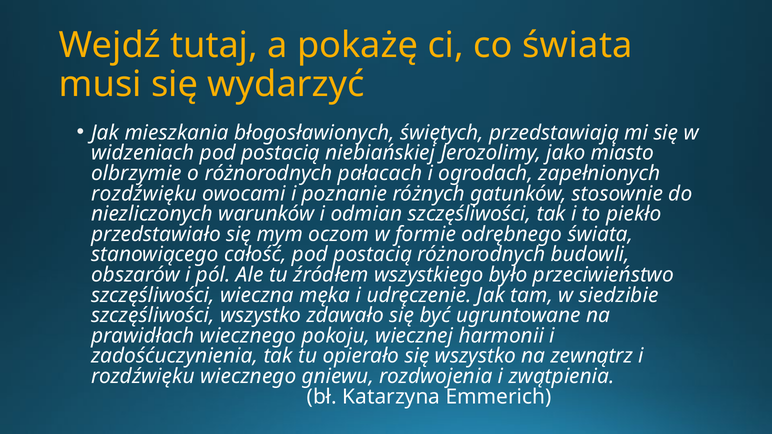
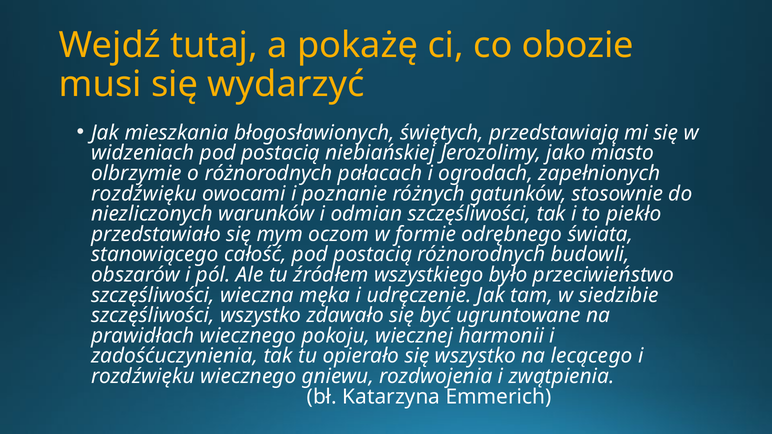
co świata: świata -> obozie (578, 45)
zewnątrz: zewnątrz -> lecącego (592, 356)
